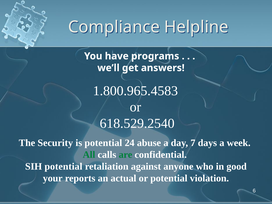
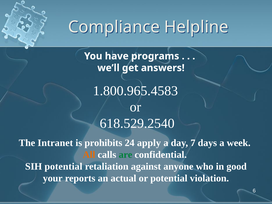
Security: Security -> Intranet (55, 143)
is potential: potential -> prohibits (103, 143)
abuse: abuse -> apply (149, 143)
All colour: green -> orange (89, 155)
